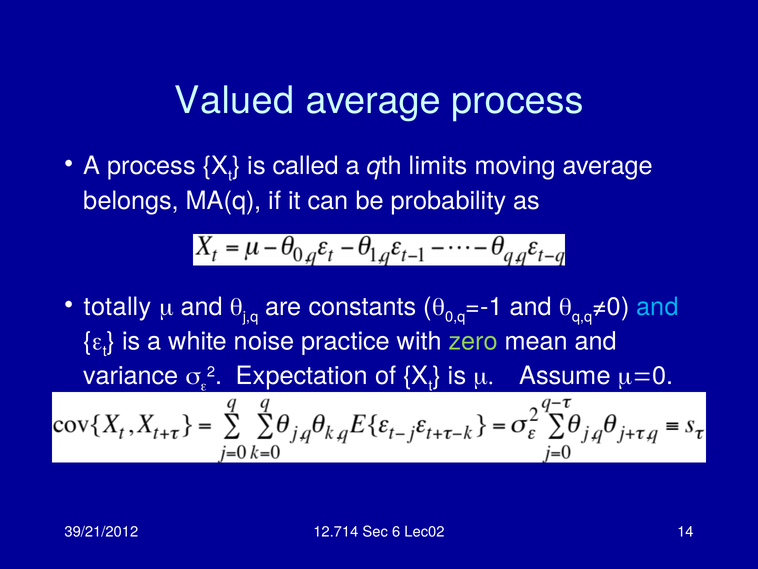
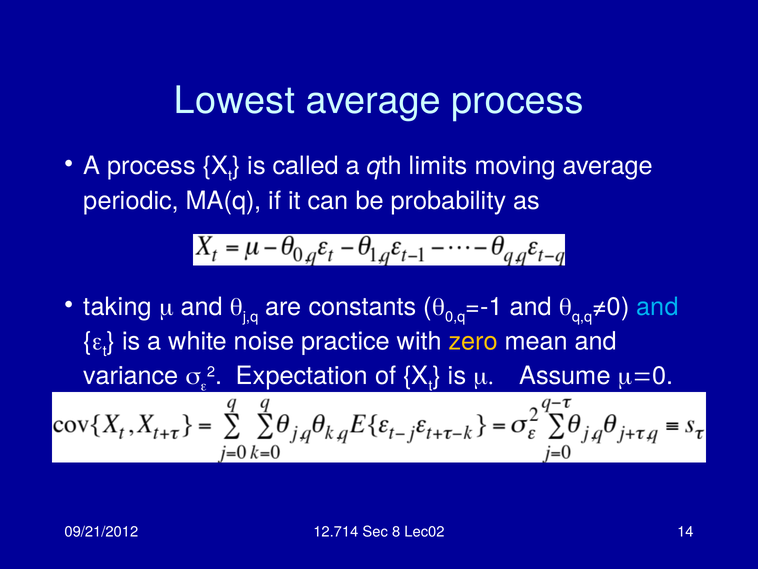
Valued: Valued -> Lowest (235, 101)
belongs: belongs -> periodic (131, 200)
totally: totally -> taking (118, 307)
zero colour: light green -> yellow (473, 341)
39/21/2012: 39/21/2012 -> 09/21/2012 (101, 532)
6: 6 -> 8 (396, 532)
